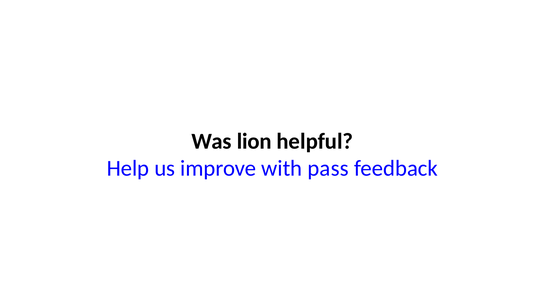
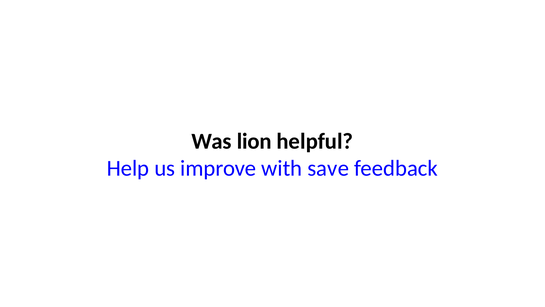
pass: pass -> save (328, 168)
